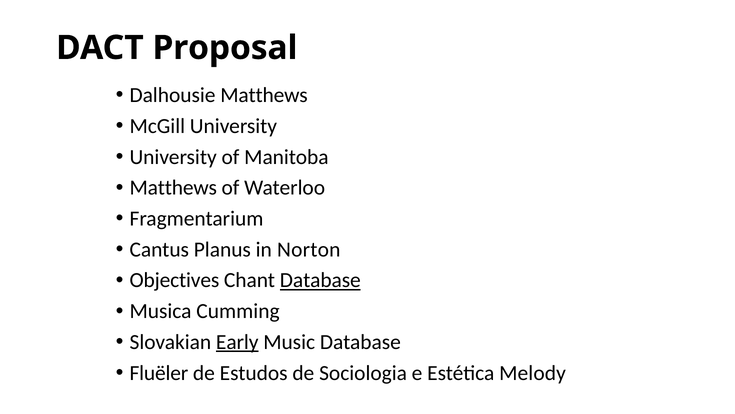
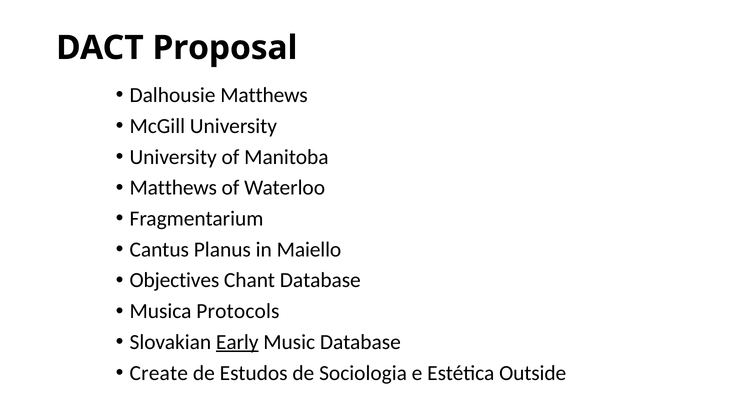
Norton: Norton -> Maiello (309, 249)
Database underline: present -> none (320, 280)
Cumming: Cumming -> Protocols (238, 311)
Fluëler: Fluëler -> Create (159, 372)
Melody: Melody -> Outside (533, 372)
